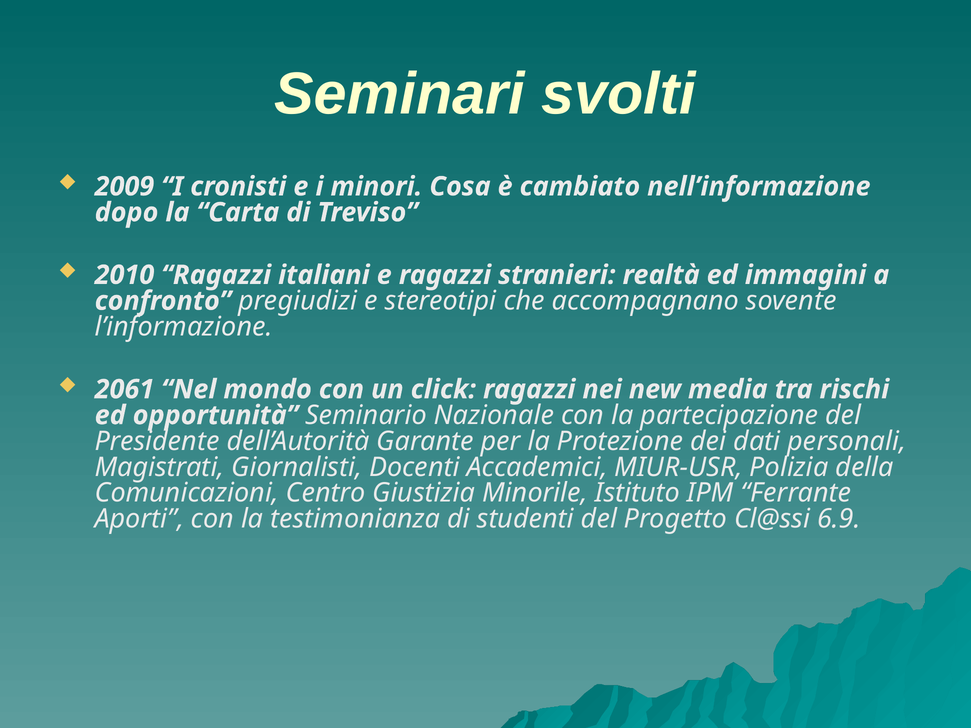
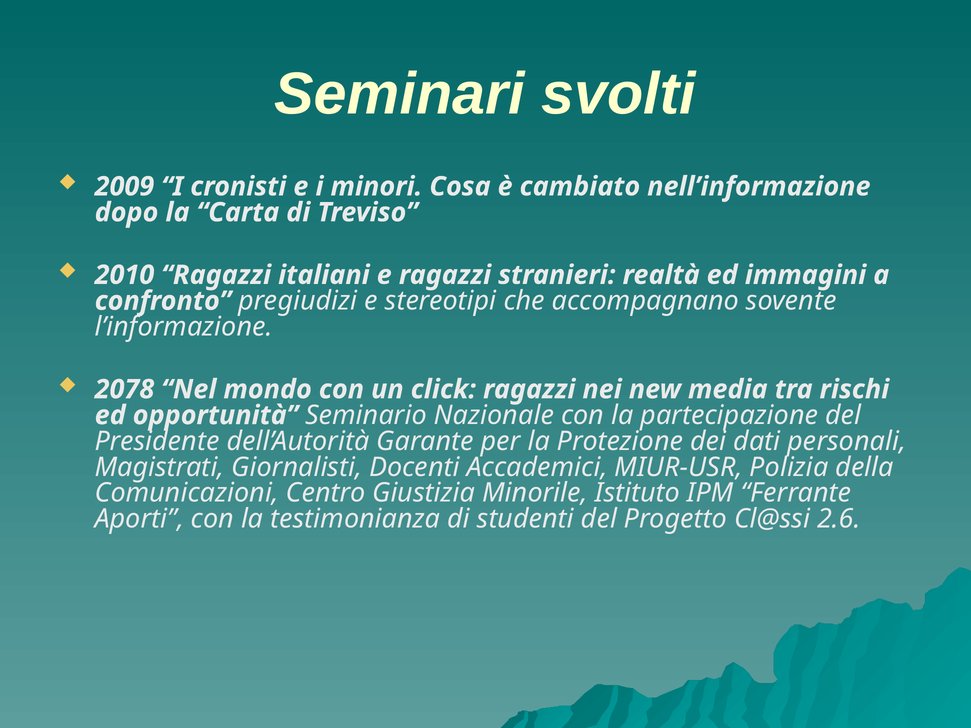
2061: 2061 -> 2078 (124, 390)
6.9: 6.9 -> 2.6 (839, 519)
